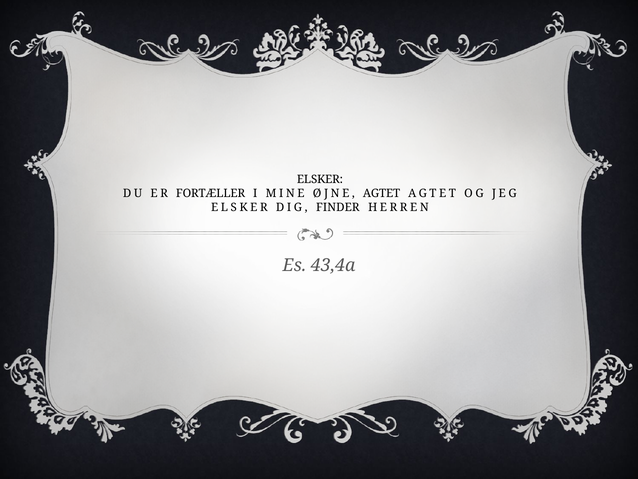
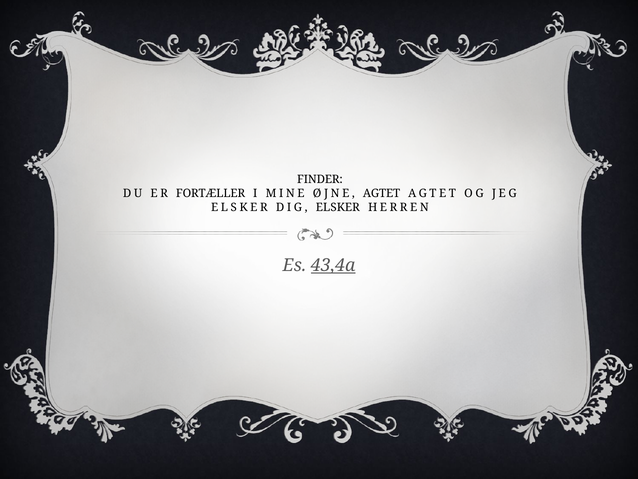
ELSKER: ELSKER -> FINDER (320, 179)
DIG FINDER: FINDER -> ELSKER (338, 207)
43,4a underline: none -> present (333, 265)
